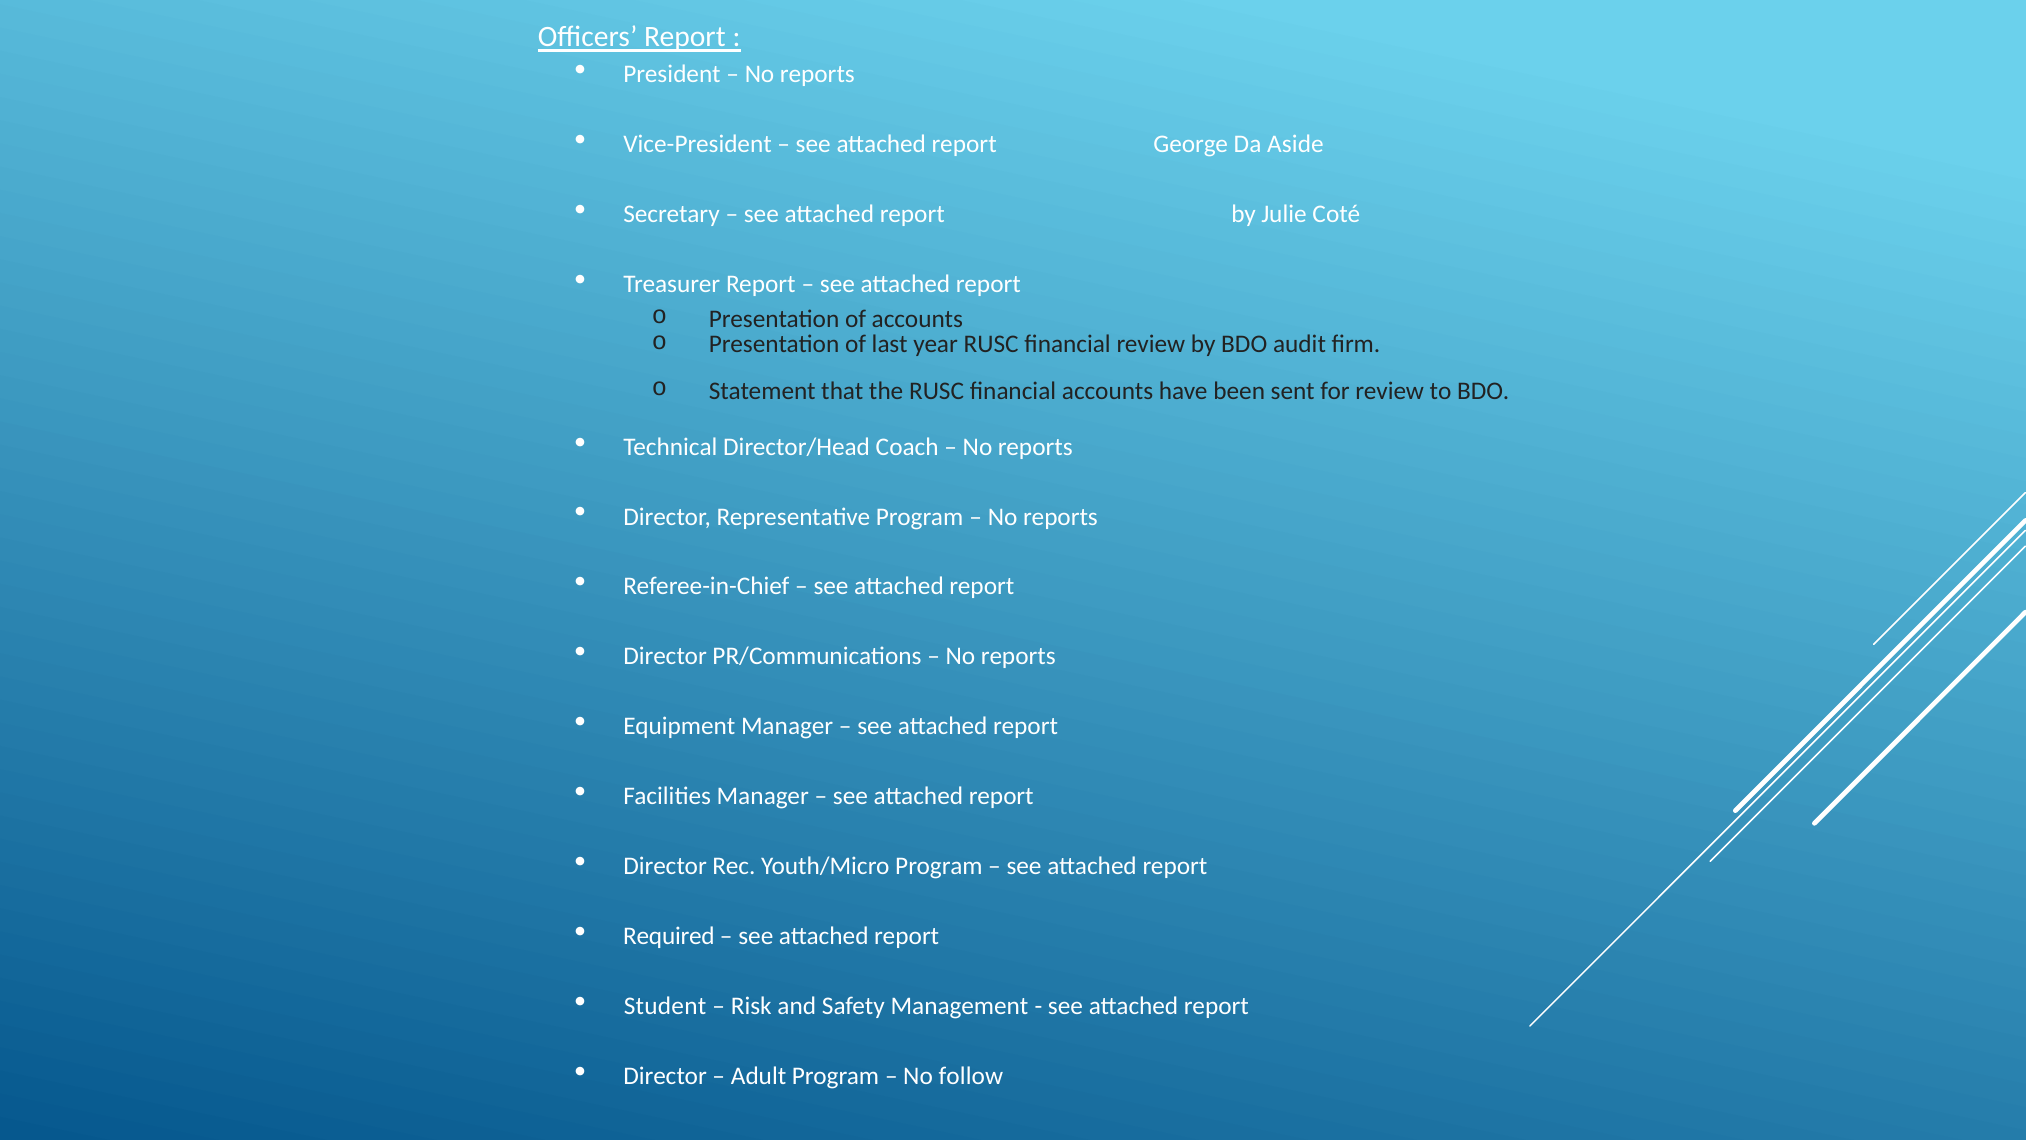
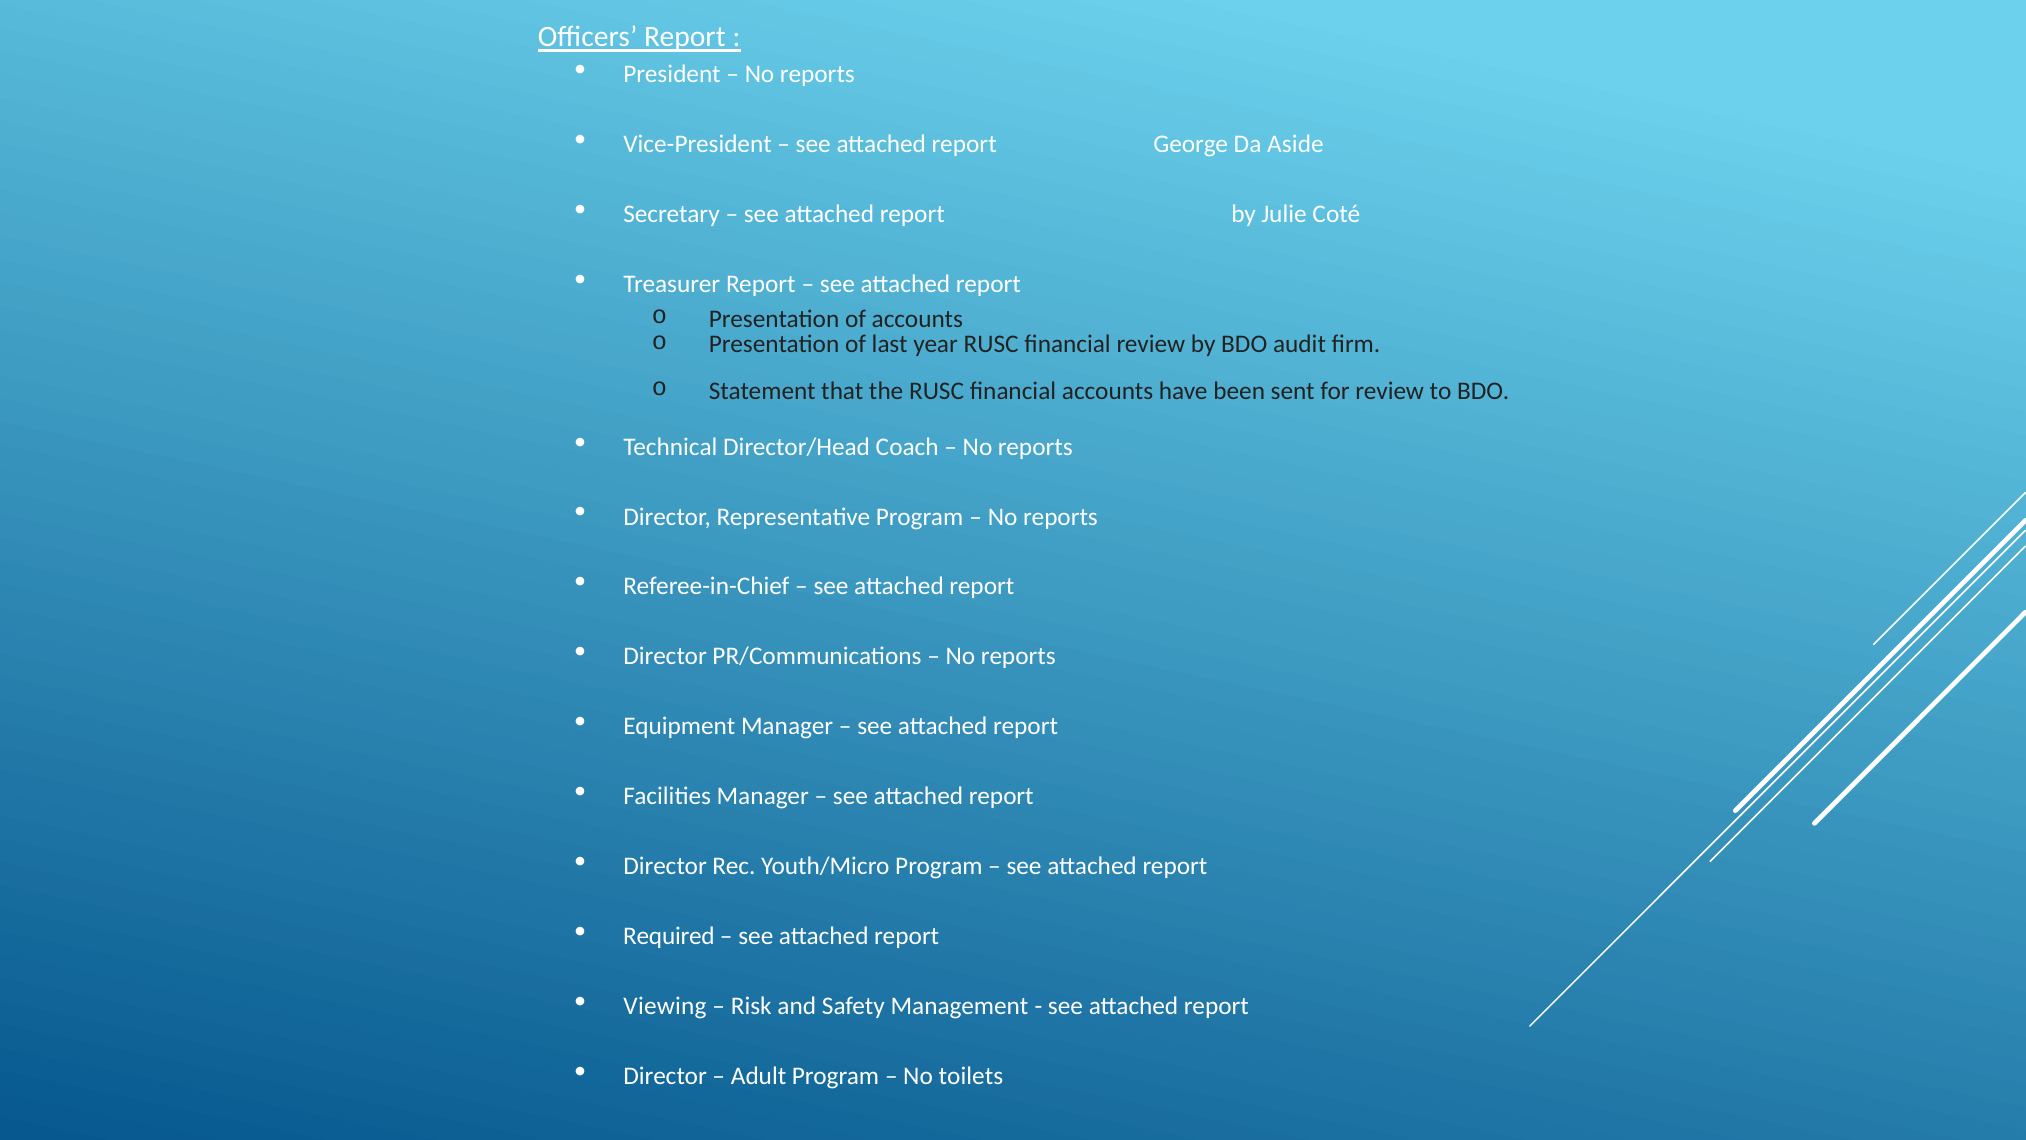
Student: Student -> Viewing (665, 1006)
follow: follow -> toilets (971, 1076)
